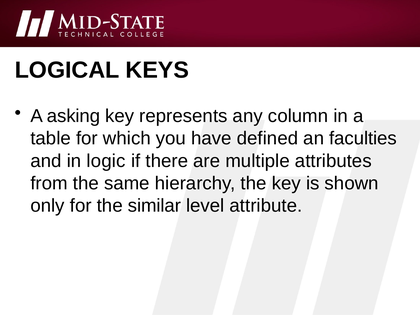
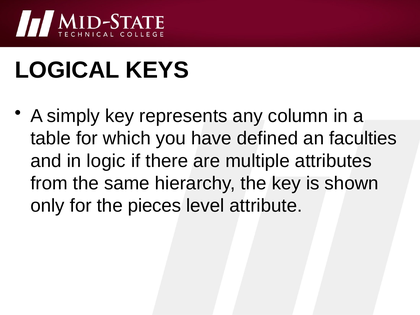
asking: asking -> simply (73, 116)
similar: similar -> pieces (154, 206)
